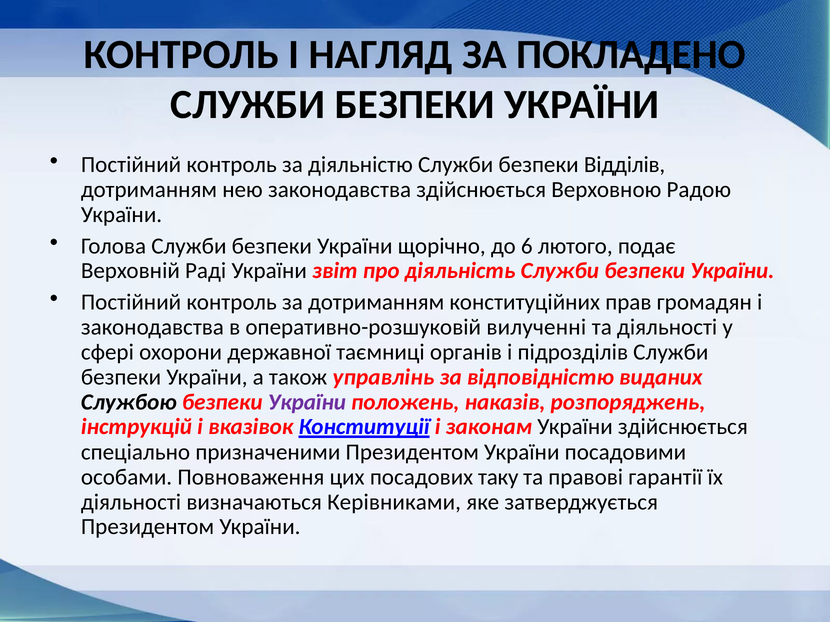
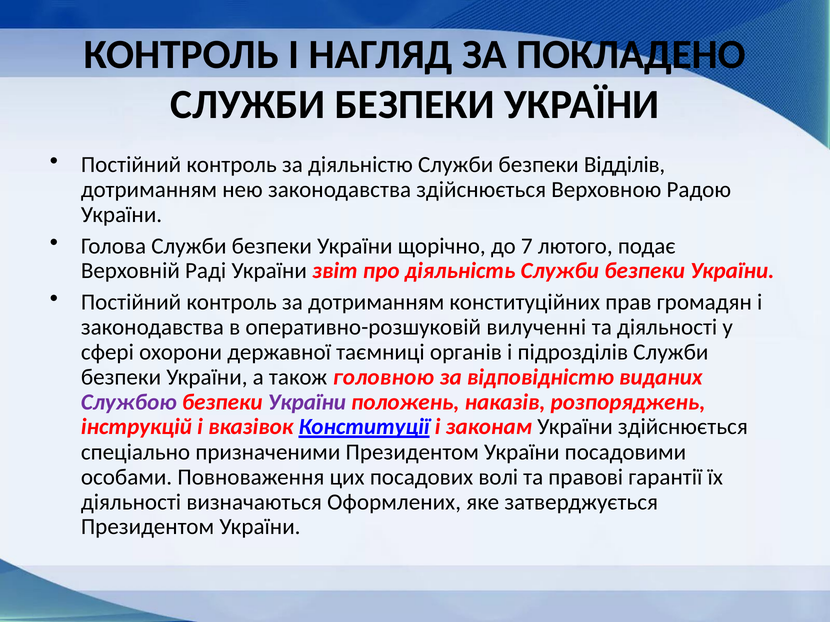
6: 6 -> 7 (527, 246)
управлінь: управлінь -> головною (383, 377)
Службою colour: black -> purple (129, 402)
таку: таку -> волі (498, 477)
Керівниками: Керівниками -> Оформлених (394, 502)
